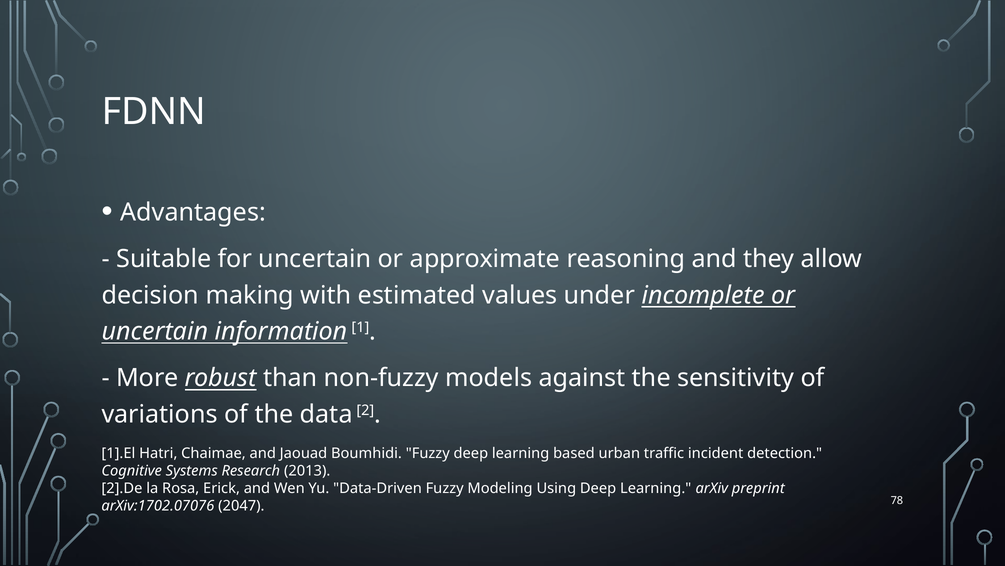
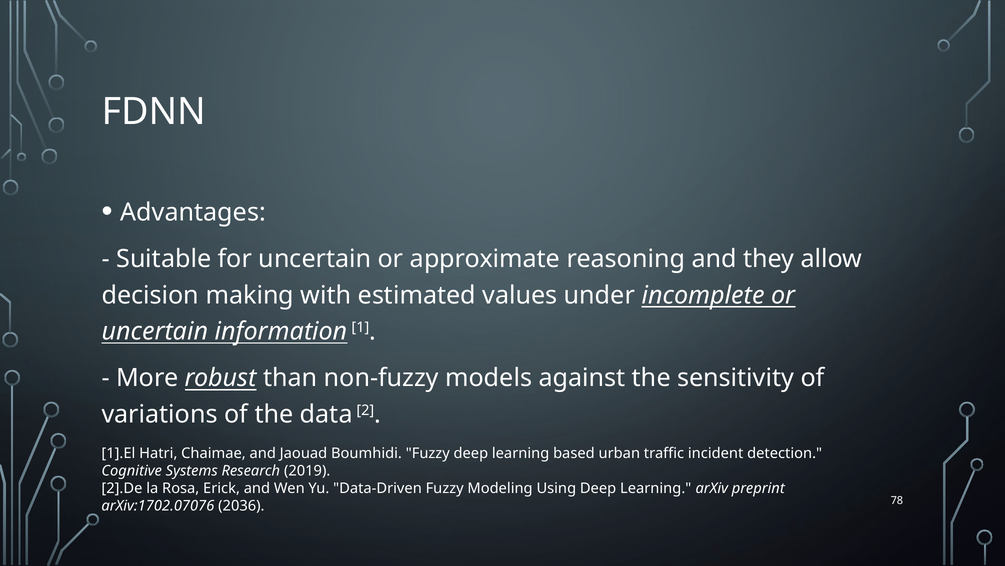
2013: 2013 -> 2019 (307, 470)
2047: 2047 -> 2036 (241, 505)
